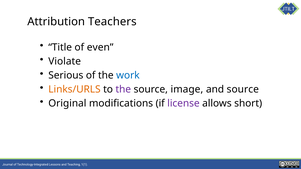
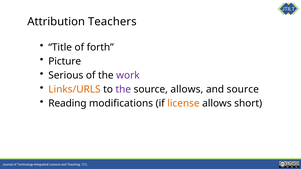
even: even -> forth (100, 47)
Violate: Violate -> Picture (65, 61)
work colour: blue -> purple (128, 75)
source image: image -> allows (187, 90)
Original: Original -> Reading (67, 104)
license colour: purple -> orange (183, 104)
